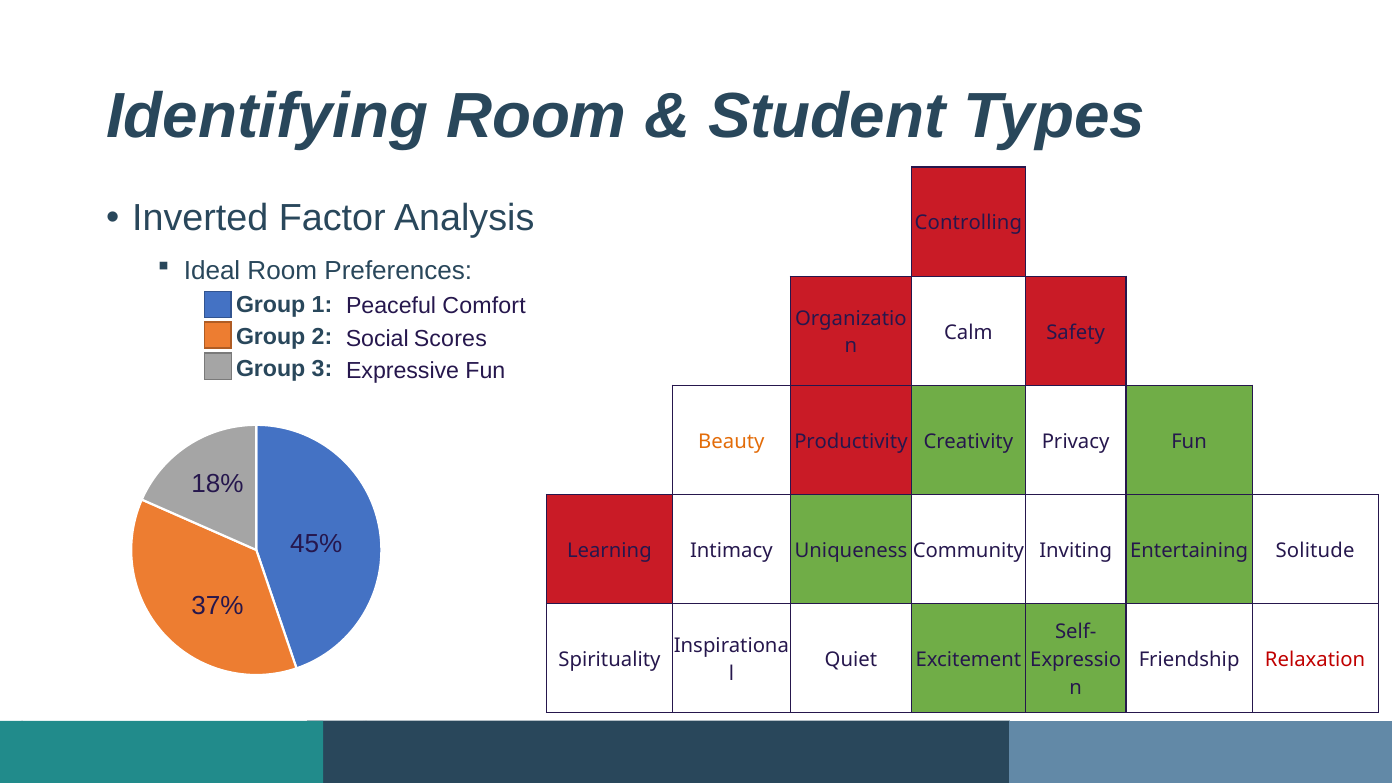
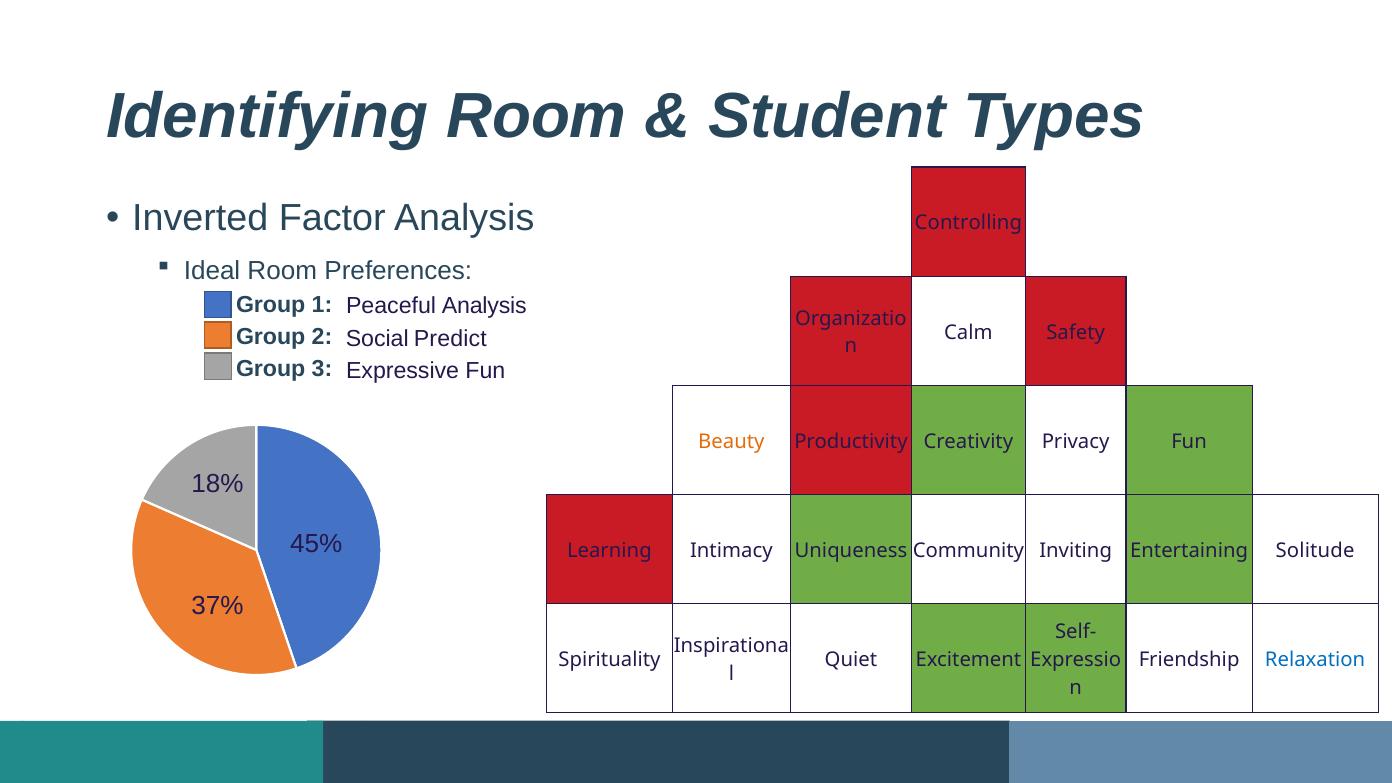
Peaceful Comfort: Comfort -> Analysis (484, 305)
Scores: Scores -> Predict (450, 338)
Relaxation colour: red -> blue (1315, 660)
